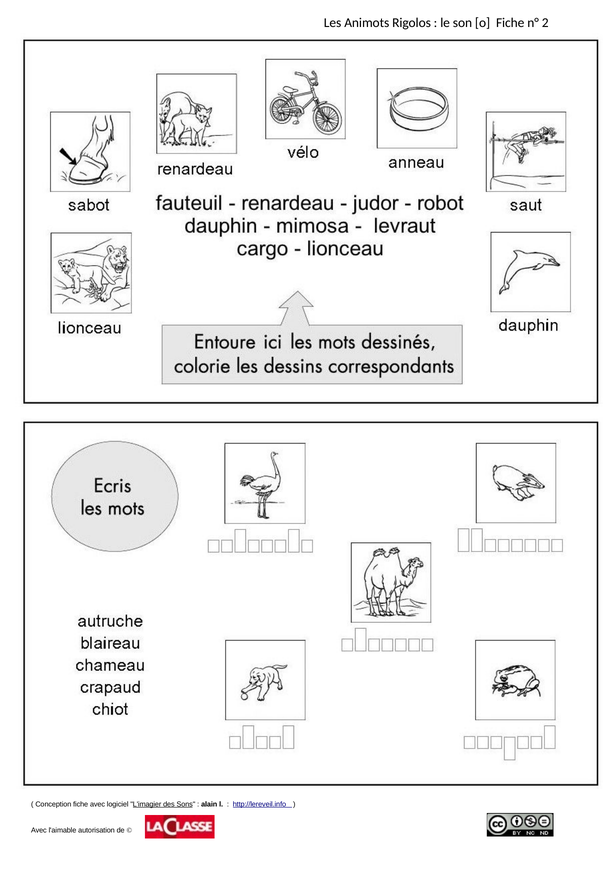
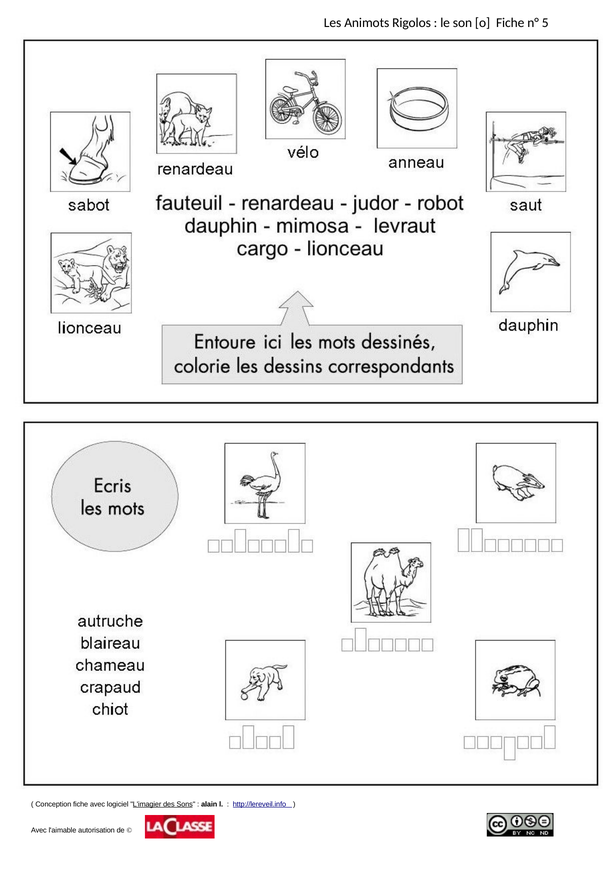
2: 2 -> 5 (545, 23)
